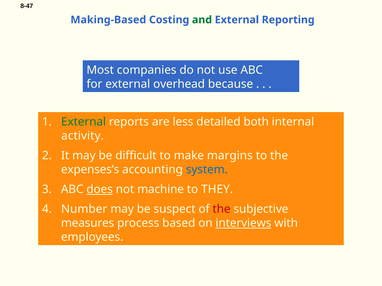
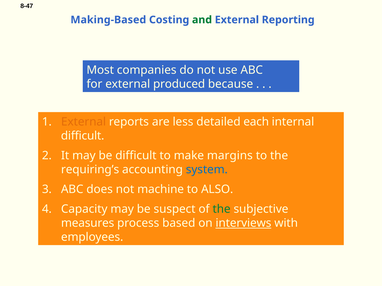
overhead: overhead -> produced (179, 84)
External colour: green -> orange (84, 122)
both: both -> each (256, 122)
activity: activity -> difficult (83, 136)
expenses’s: expenses’s -> requiring’s (90, 170)
does underline: present -> none (100, 190)
THEY: THEY -> ALSO (217, 190)
Number: Number -> Capacity (84, 209)
the colour: red -> green (222, 209)
